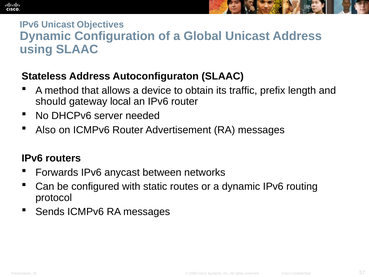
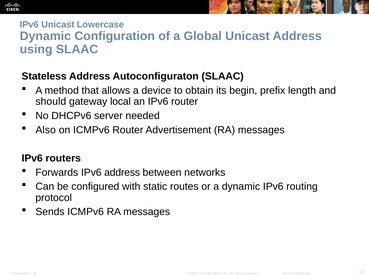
Objectives: Objectives -> Lowercase (100, 24)
traffic: traffic -> begin (243, 90)
IPv6 anycast: anycast -> address (122, 172)
